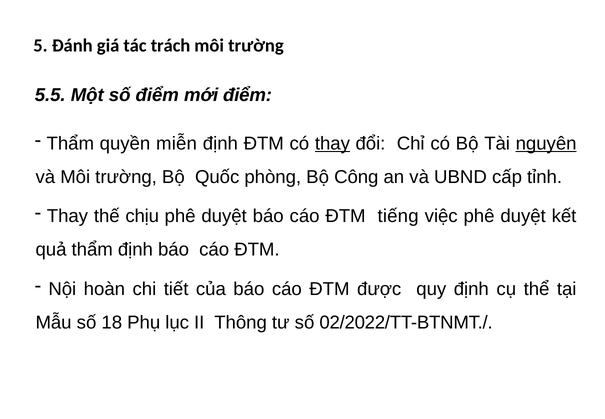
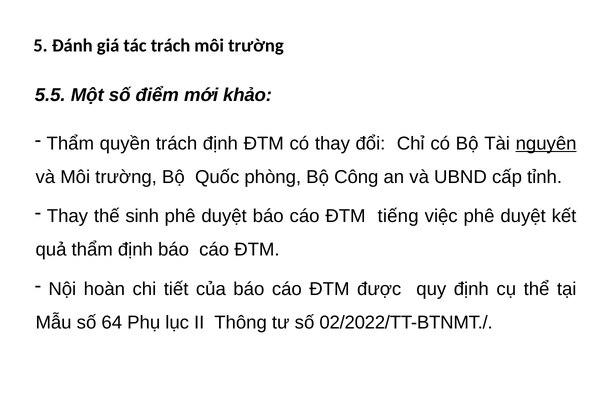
mới điểm: điểm -> khảo (248, 95)
quyền miễn: miễn -> trách (177, 143)
thay underline: present -> none (332, 143)
chịu: chịu -> sinh (142, 216)
18: 18 -> 64 (112, 323)
